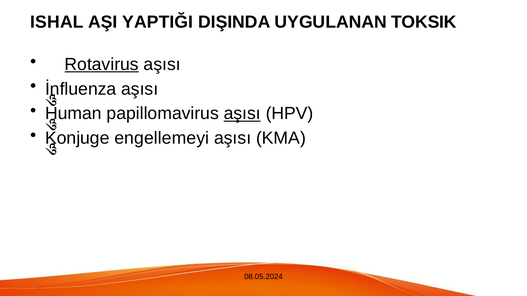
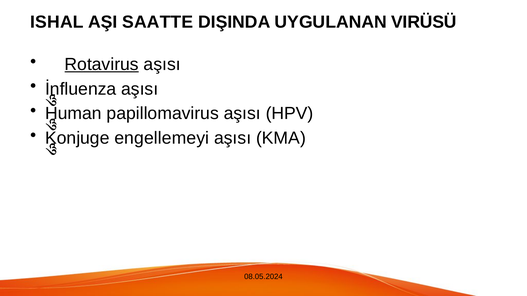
YAPTIĞI: YAPTIĞI -> SAATTE (158, 22)
TOKSIK: TOKSIK -> VIRÜSÜ (424, 22)
aşısı underline: present -> none (242, 114)
